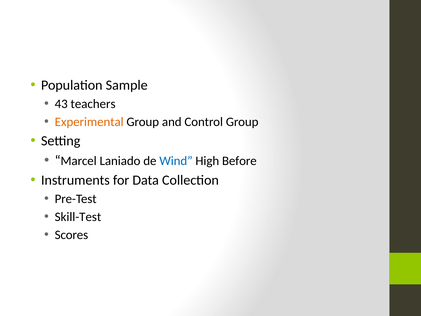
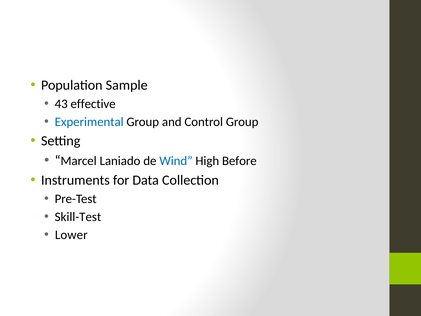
teachers: teachers -> effective (93, 104)
Experimental colour: orange -> blue (89, 122)
Scores: Scores -> Lower (71, 235)
